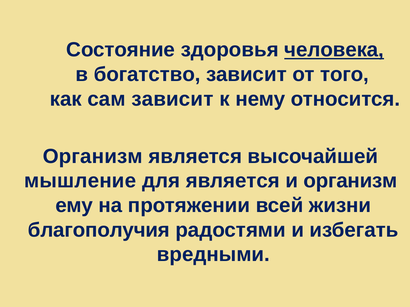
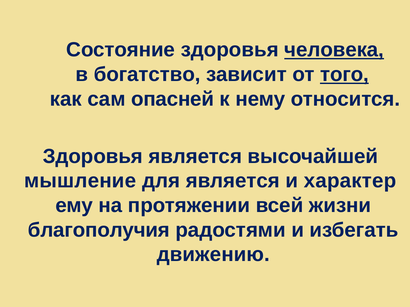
того underline: none -> present (345, 75)
сам зависит: зависит -> опасней (173, 99)
Организм: Организм -> Здоровья (93, 157)
и организм: организм -> характер (350, 181)
вредными: вредными -> движению (213, 255)
